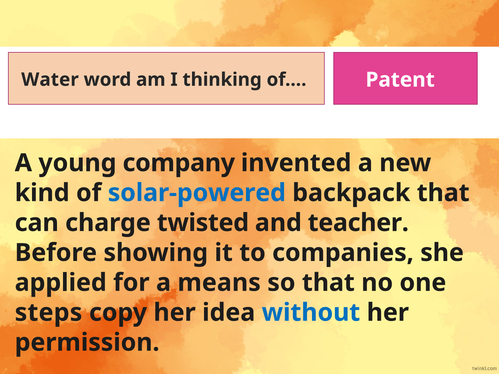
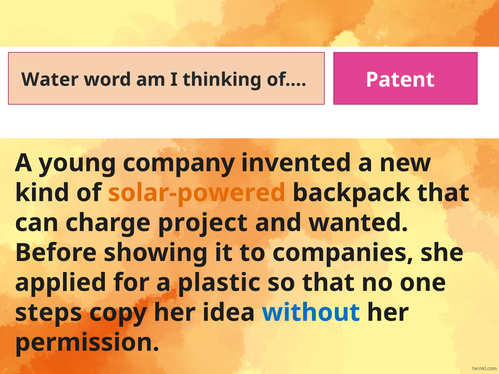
solar-powered colour: blue -> orange (197, 193)
twisted: twisted -> project (203, 223)
teacher: teacher -> wanted (358, 223)
means: means -> plastic (219, 283)
